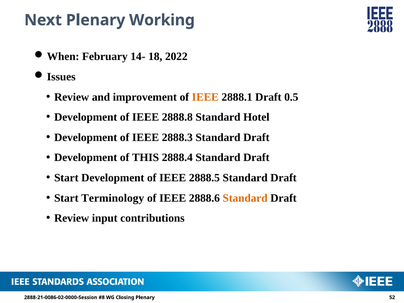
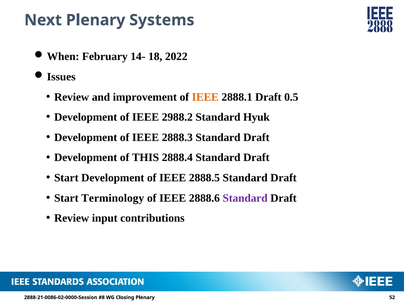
Working: Working -> Systems (162, 20)
2888.8: 2888.8 -> 2988.2 (177, 117)
Hotel: Hotel -> Hyuk (256, 117)
Standard colour: orange -> purple (245, 198)
